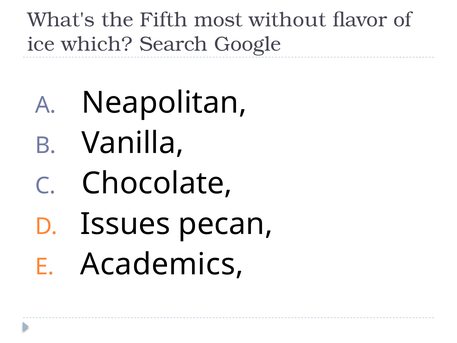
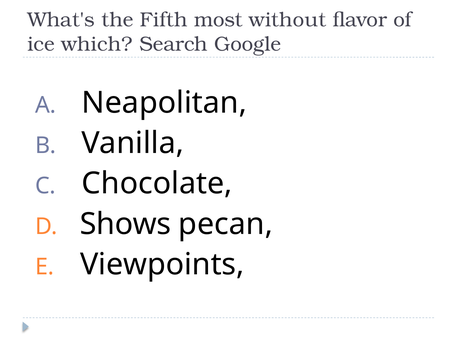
Issues: Issues -> Shows (125, 224)
Academics: Academics -> Viewpoints (162, 264)
